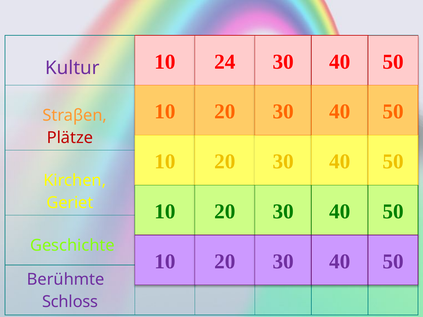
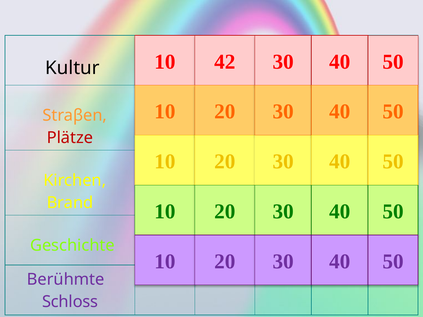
24: 24 -> 42 (225, 62)
Kultur colour: purple -> black (72, 68)
Geriet: Geriet -> Brand (70, 203)
